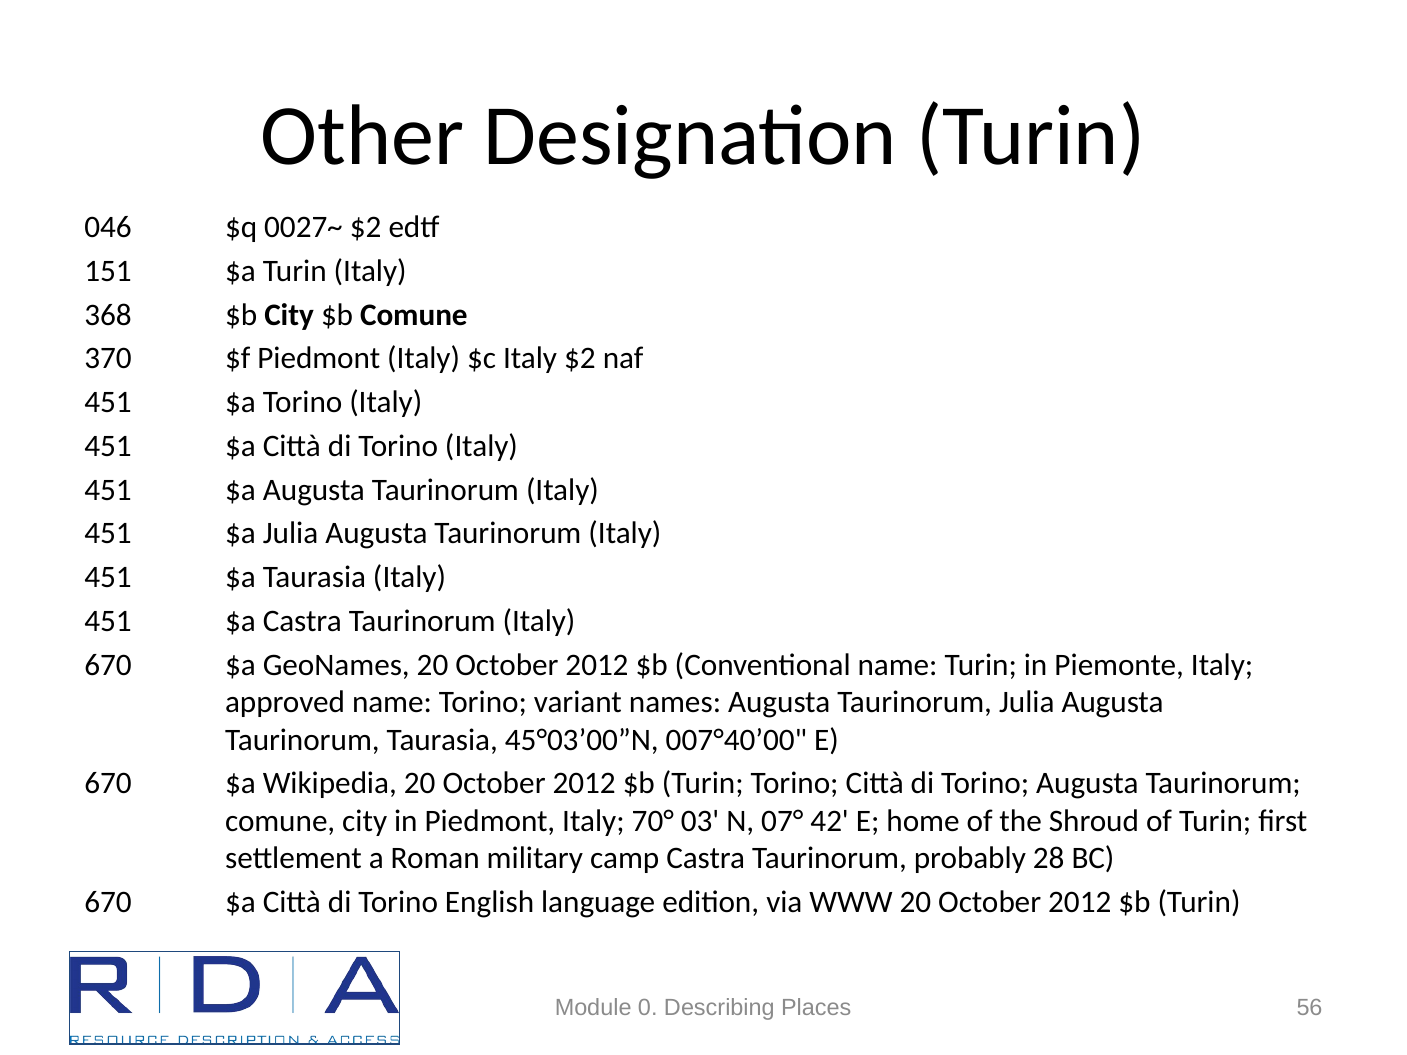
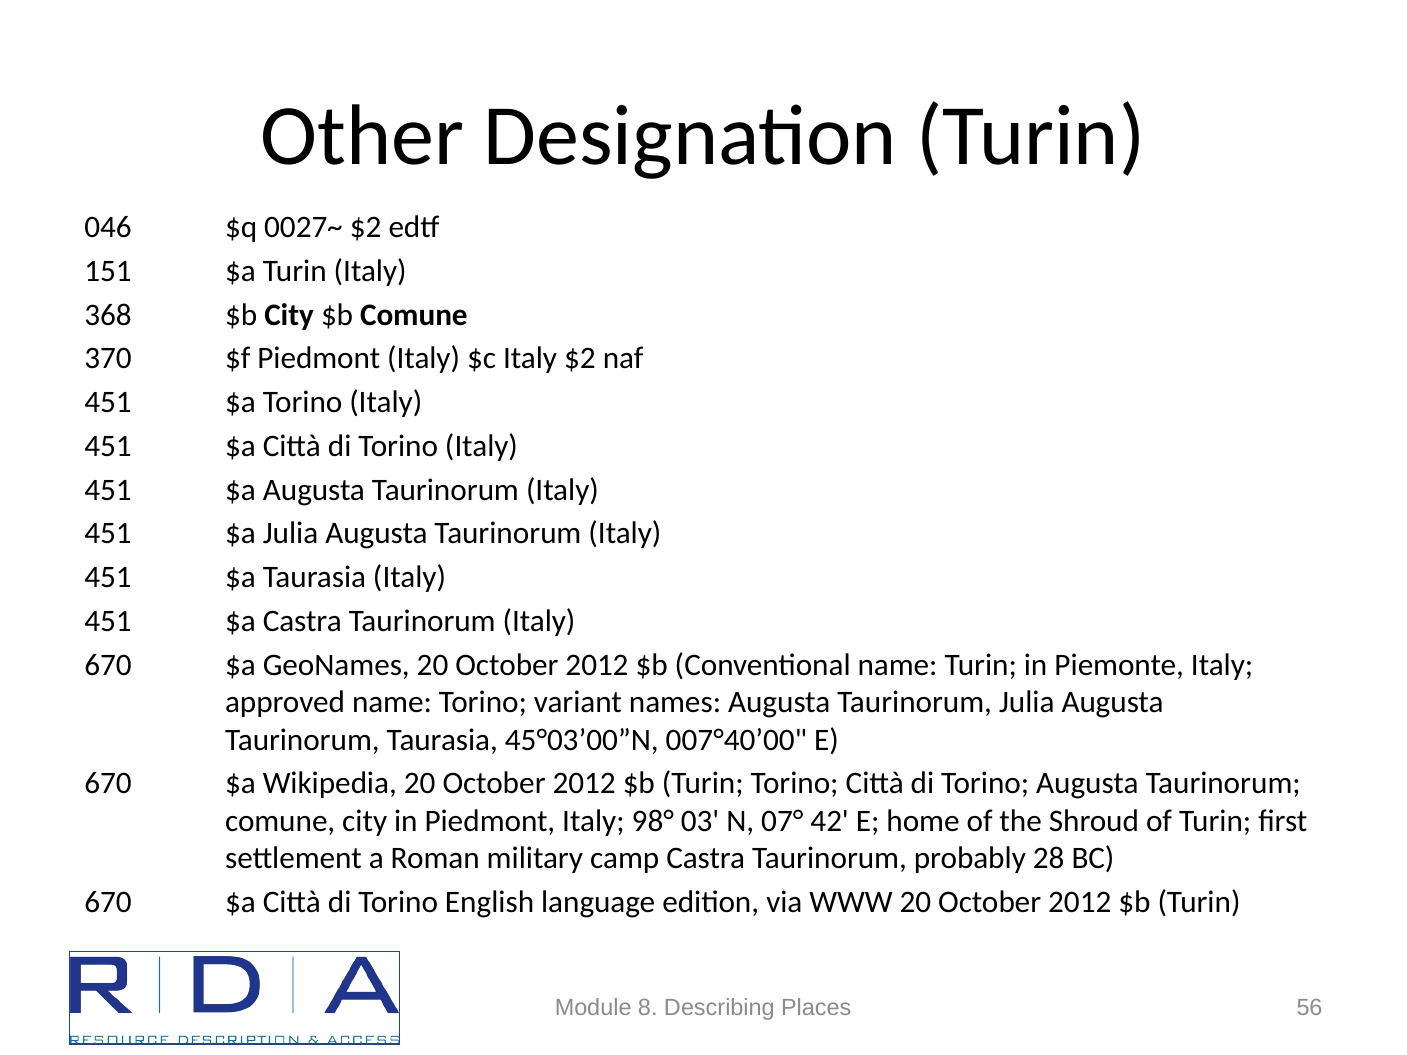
70°: 70° -> 98° (653, 821)
0: 0 -> 8 (648, 1008)
